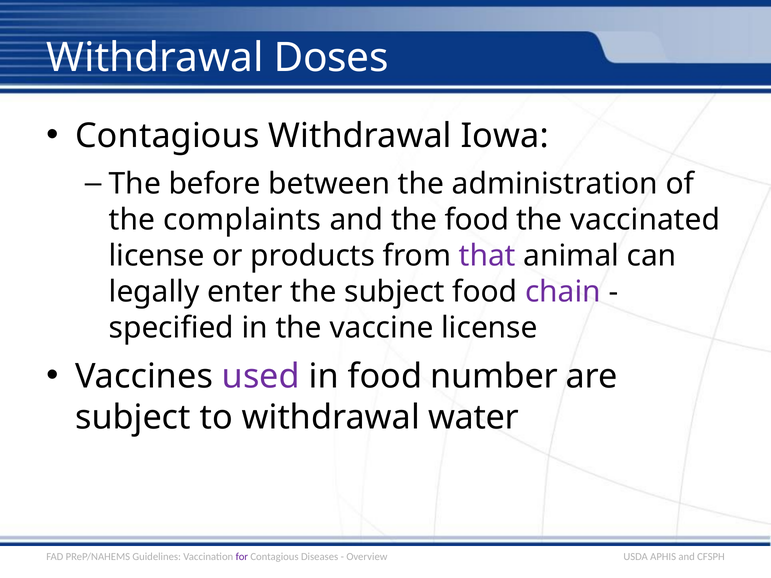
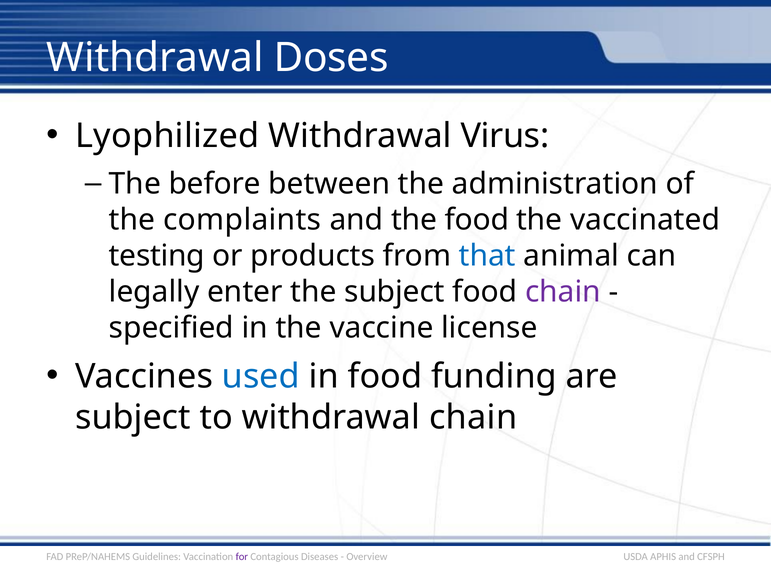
Contagious: Contagious -> Lyophilized (167, 136)
Iowa: Iowa -> Virus (505, 136)
license: license -> testing (157, 256)
that colour: purple -> blue (487, 256)
used colour: purple -> blue (261, 376)
number: number -> funding (494, 376)
withdrawal water: water -> chain (473, 418)
